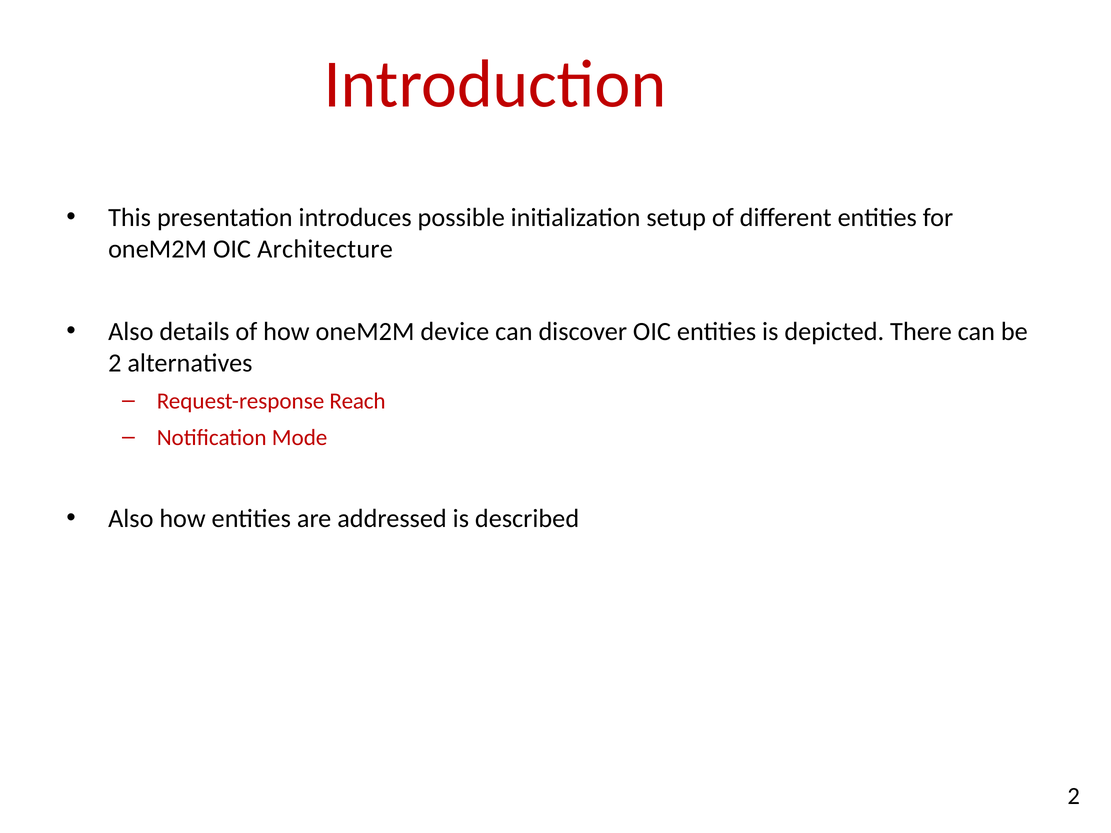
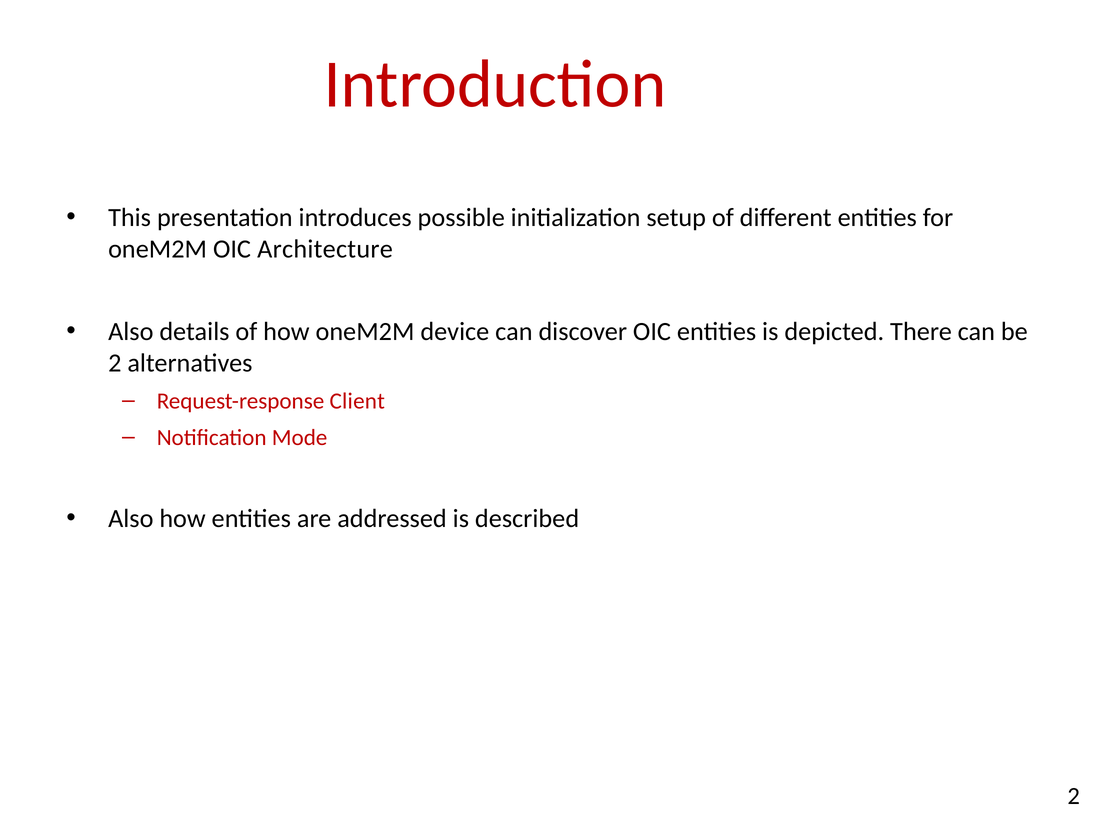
Reach: Reach -> Client (357, 401)
